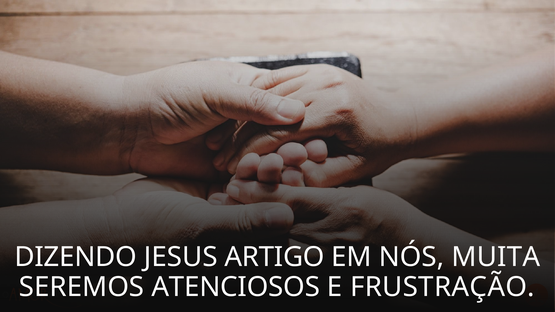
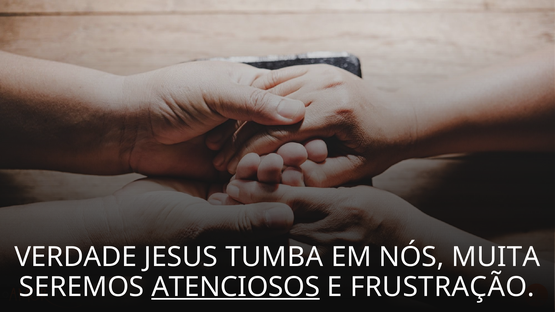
DIZENDO: DIZENDO -> VERDADE (76, 257)
ARTIGO: ARTIGO -> TUMBA (274, 257)
ATENCIOSOS underline: none -> present (236, 287)
